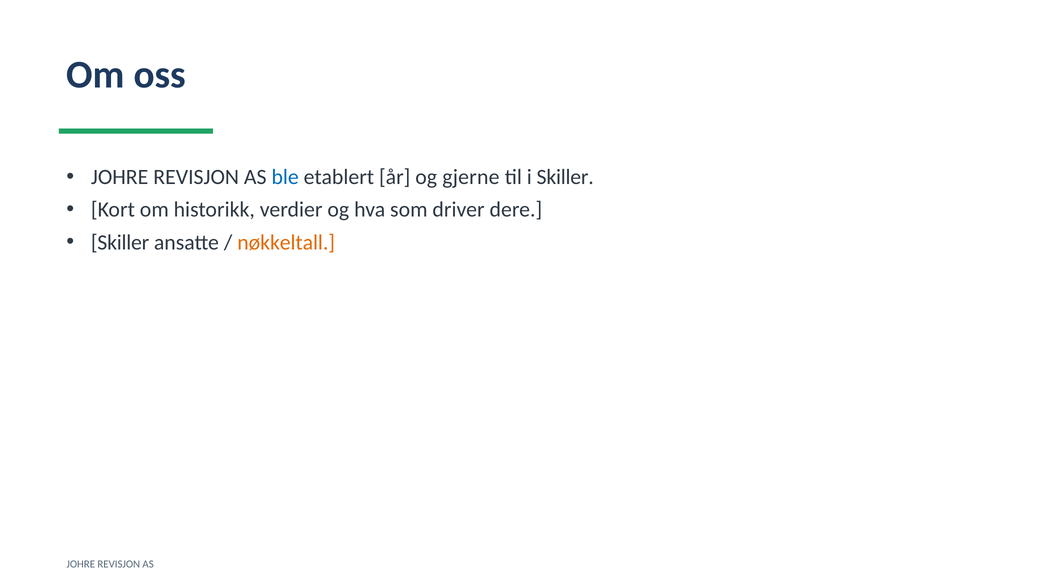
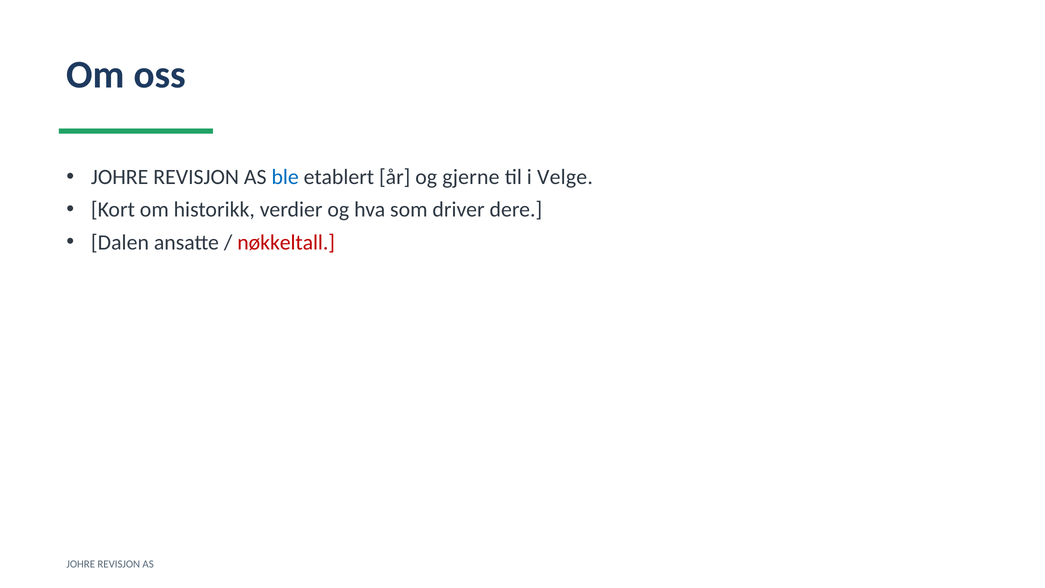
i Skiller: Skiller -> Velge (565, 177)
Skiller: Skiller -> Dalen (120, 242)
nøkkeltall colour: orange -> red (286, 242)
